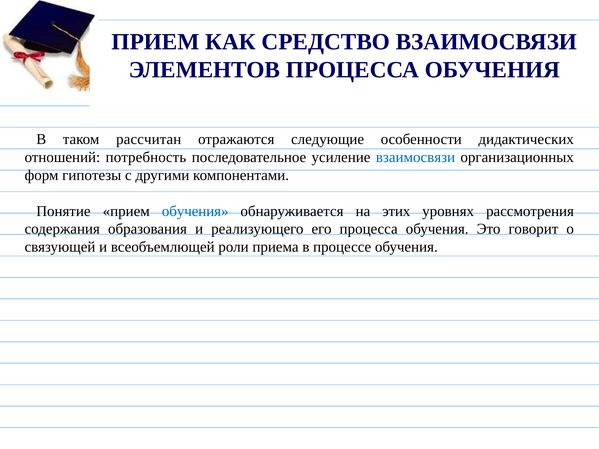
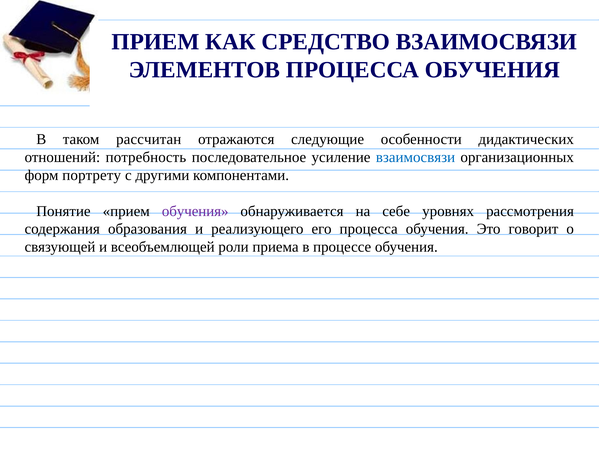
гипотезы: гипотезы -> портрету (92, 175)
обучения colour: blue -> purple (195, 211)
этих: этих -> себе (396, 211)
